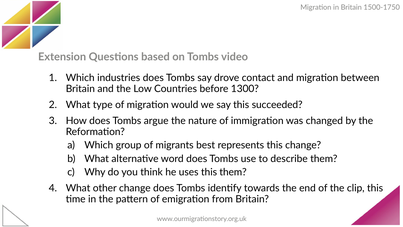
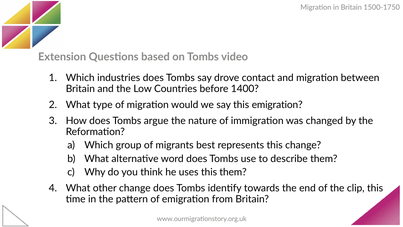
1300: 1300 -> 1400 (245, 89)
this succeeded: succeeded -> emigration (277, 105)
